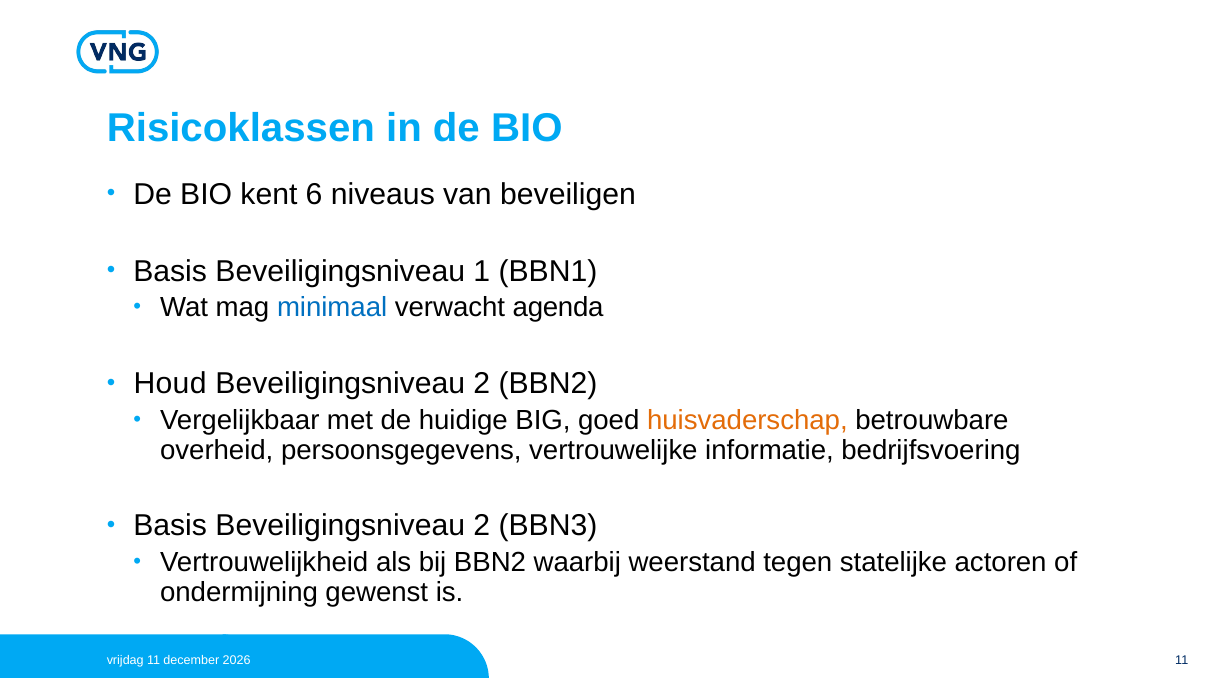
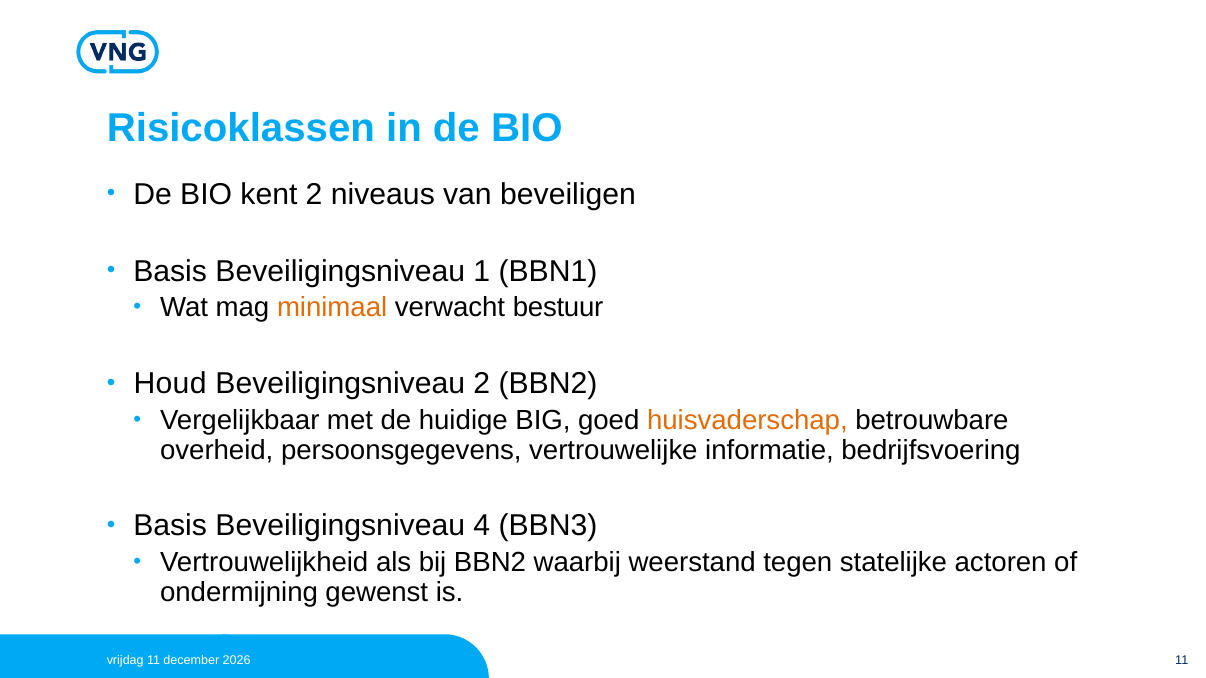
kent 6: 6 -> 2 (314, 194)
minimaal colour: blue -> orange (332, 308)
agenda: agenda -> bestuur (558, 308)
Basis Beveiligingsniveau 2: 2 -> 4 (482, 526)
